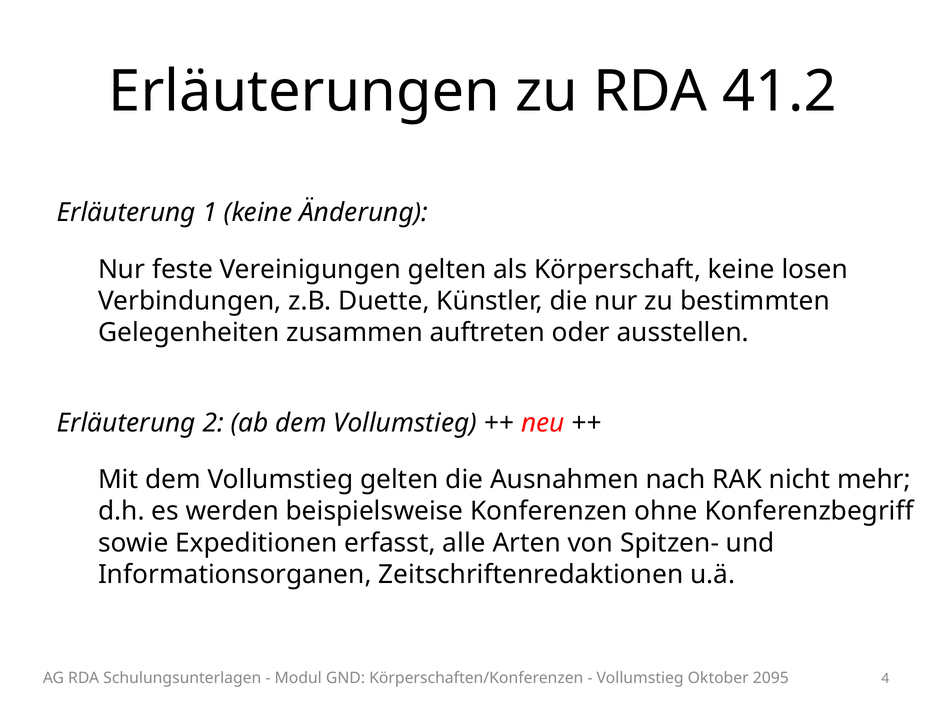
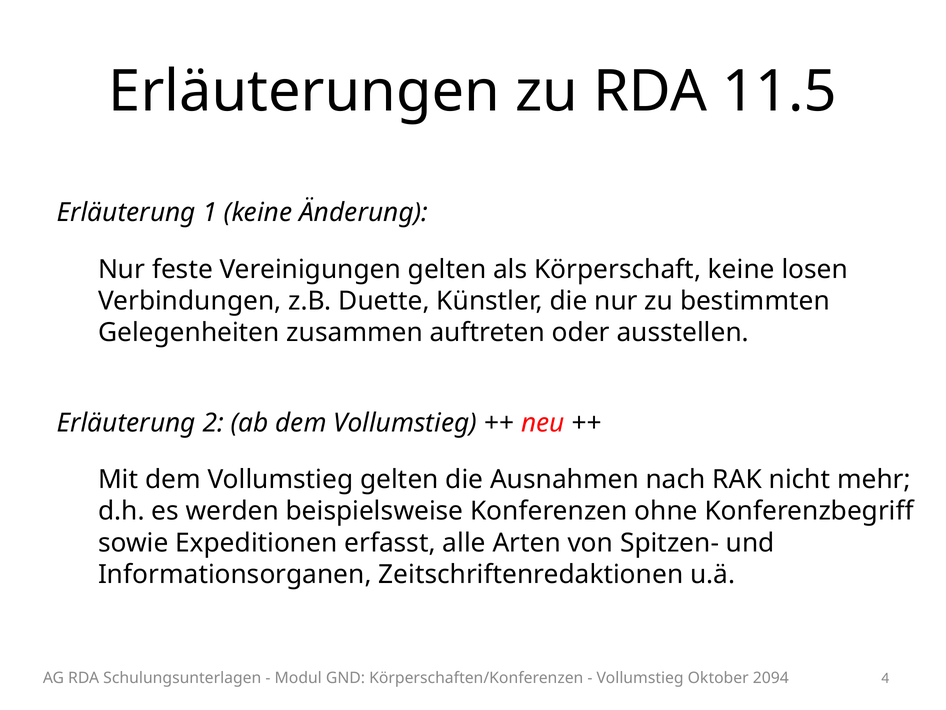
41.2: 41.2 -> 11.5 (779, 92)
2095: 2095 -> 2094 (771, 678)
